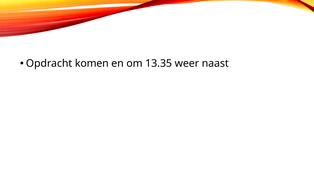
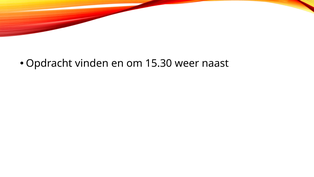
komen: komen -> vinden (92, 63)
13.35: 13.35 -> 15.30 (159, 63)
